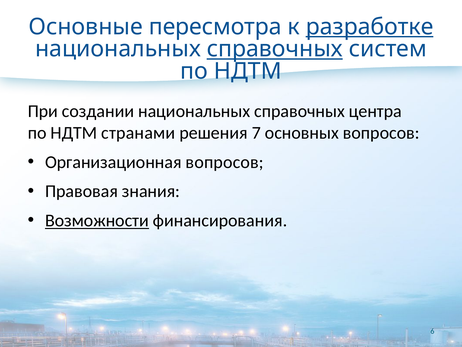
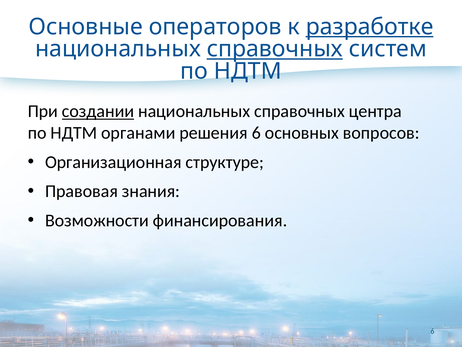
пересмотра: пересмотра -> операторов (215, 27)
создании underline: none -> present (98, 111)
странами: странами -> органами (138, 133)
решения 7: 7 -> 6 (256, 133)
Организационная вопросов: вопросов -> структуре (225, 162)
Возможности underline: present -> none (97, 220)
